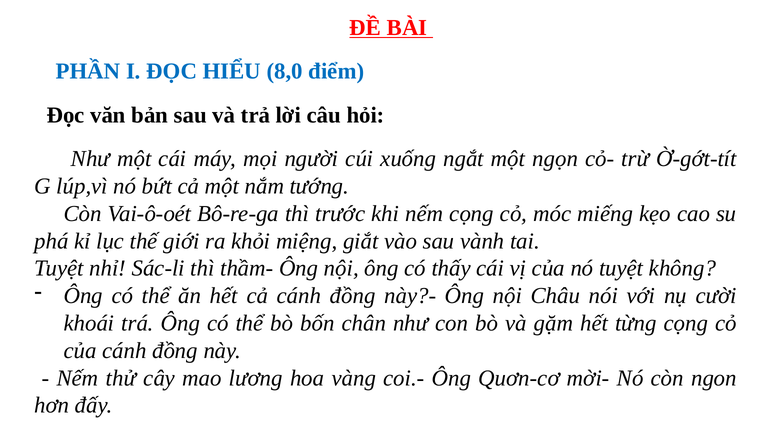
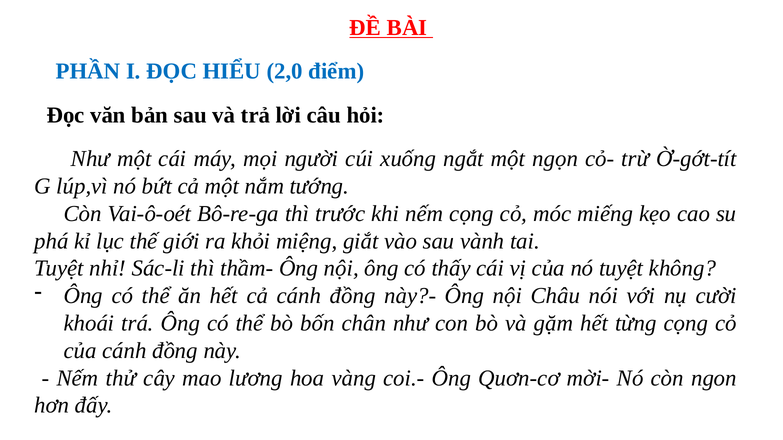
8,0: 8,0 -> 2,0 (285, 71)
